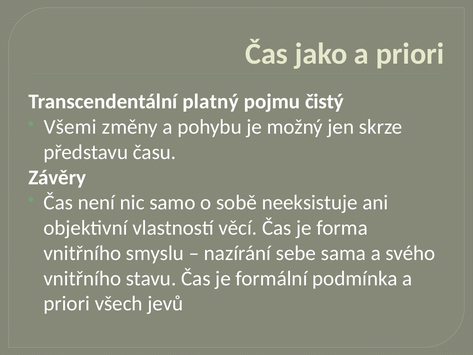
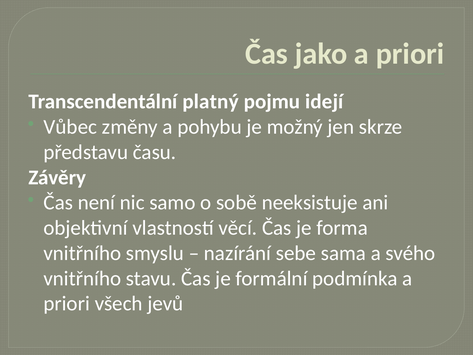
čistý: čistý -> idejí (324, 102)
Všemi: Všemi -> Vůbec (70, 127)
